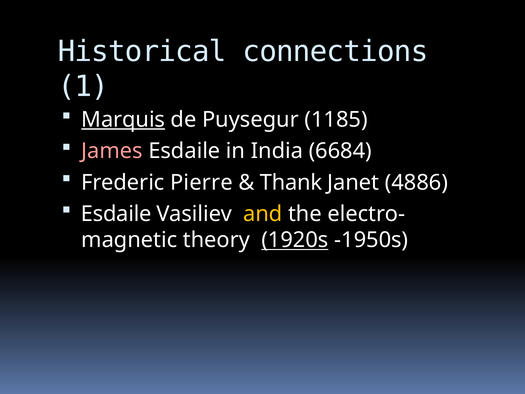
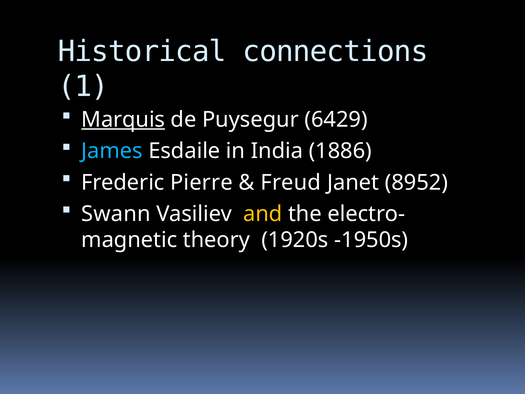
1185: 1185 -> 6429 (336, 120)
James colour: pink -> light blue (112, 151)
6684: 6684 -> 1886 (340, 151)
Thank: Thank -> Freud (291, 182)
4886: 4886 -> 8952 (416, 182)
Esdaile: Esdaile -> Swann (116, 214)
1920s underline: present -> none (295, 240)
